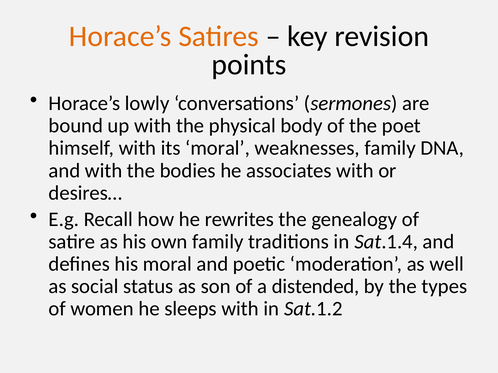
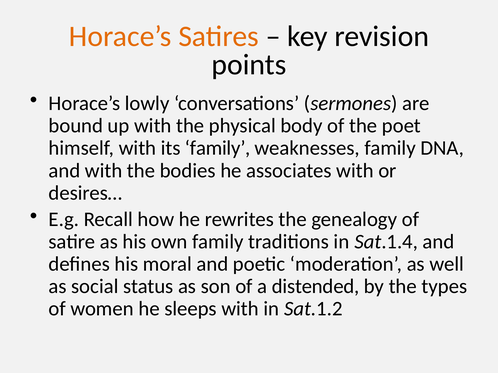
its moral: moral -> family (218, 148)
